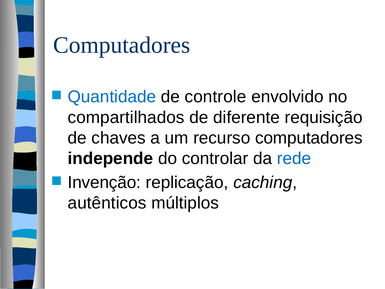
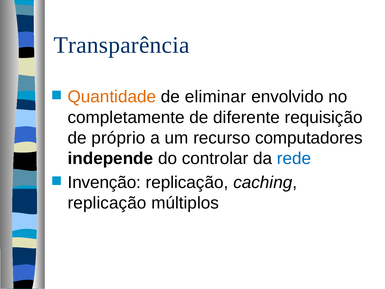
Computadores: Computadores -> Transparência (122, 45)
Quantidade colour: blue -> orange (112, 97)
controle: controle -> eliminar (215, 97)
compartilhados: compartilhados -> completamente (126, 117)
chaves: chaves -> próprio (118, 138)
autênticos: autênticos -> replicação (107, 203)
